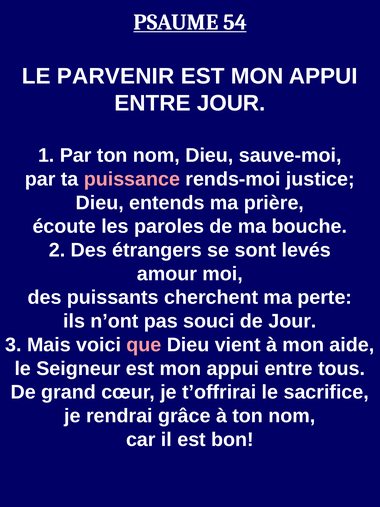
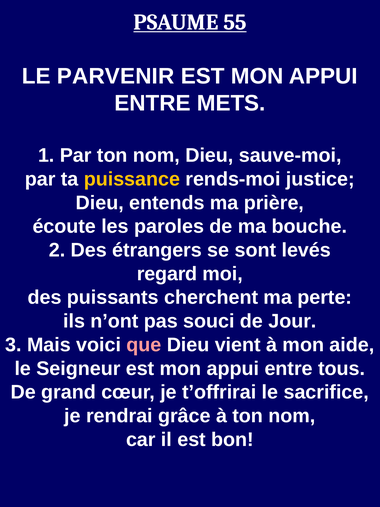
54: 54 -> 55 (235, 22)
ENTRE JOUR: JOUR -> METS (231, 103)
puissance colour: pink -> yellow (132, 179)
amour: amour -> regard (167, 274)
